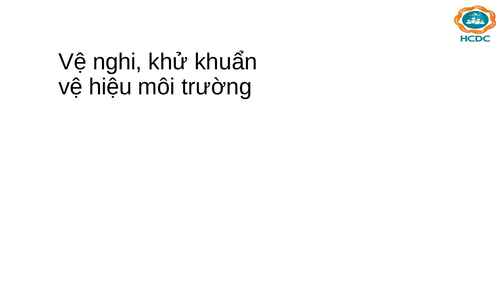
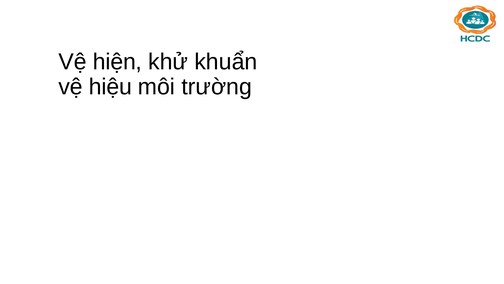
nghi: nghi -> hiện (117, 62)
